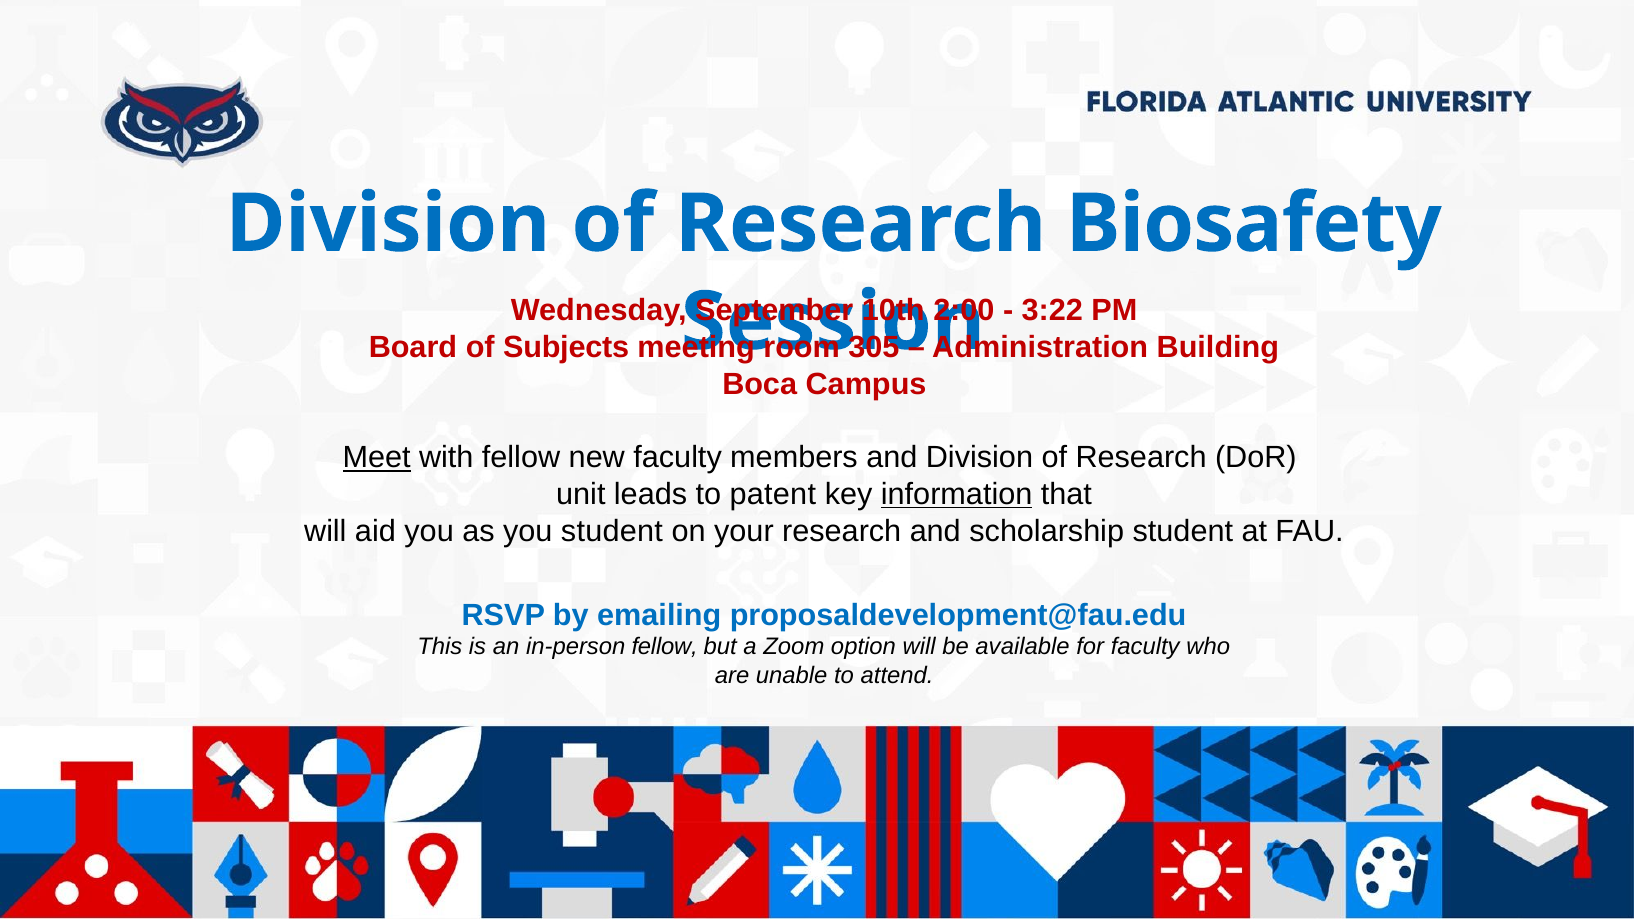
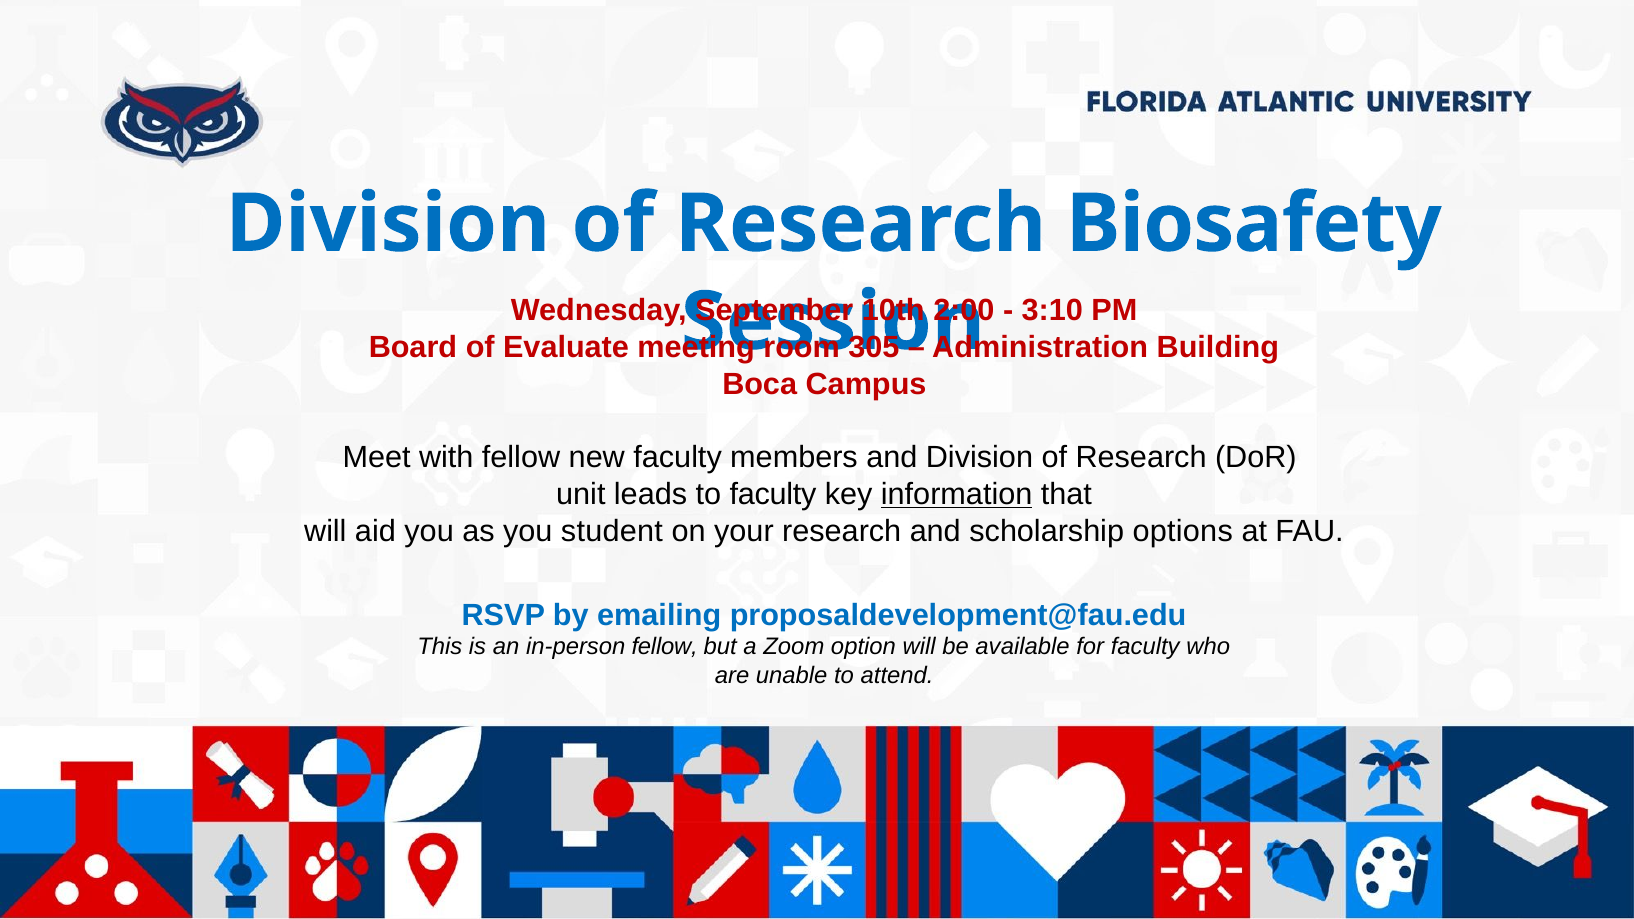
3:22: 3:22 -> 3:10 (1052, 311)
Subjects: Subjects -> Evaluate (566, 347)
Meet underline: present -> none (377, 458)
to patent: patent -> faculty (773, 494)
scholarship student: student -> options (1183, 531)
